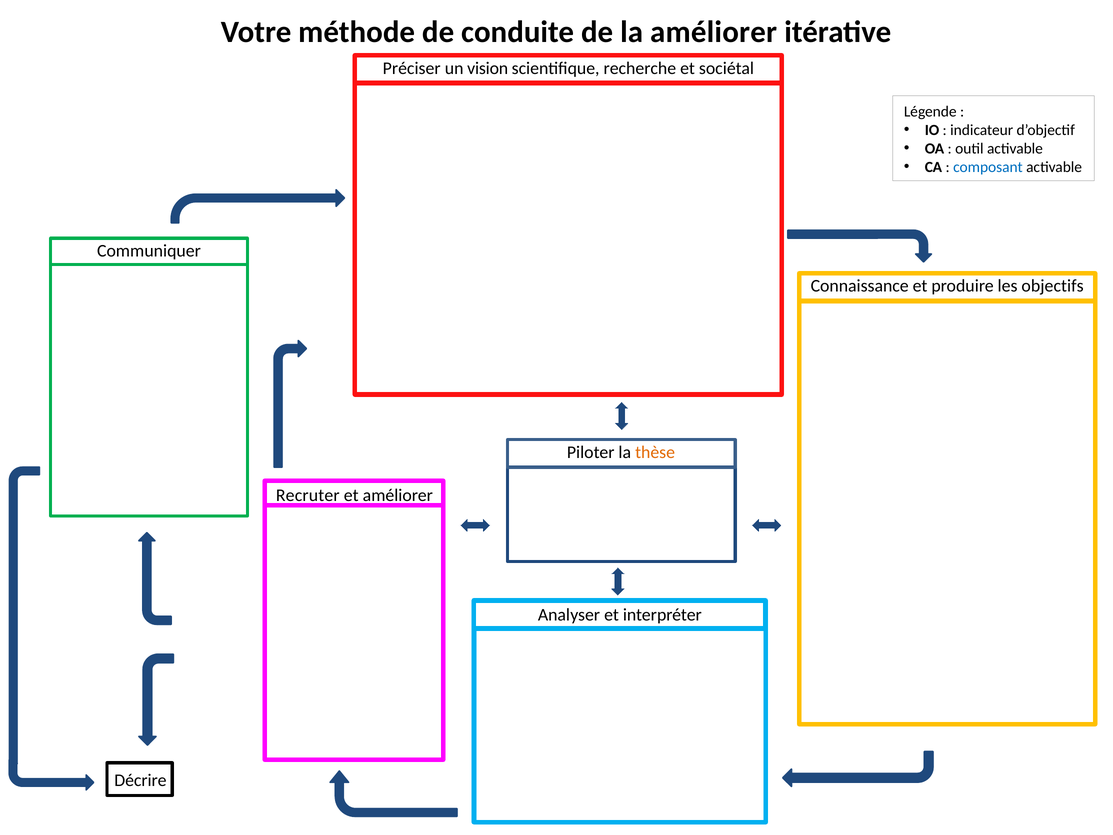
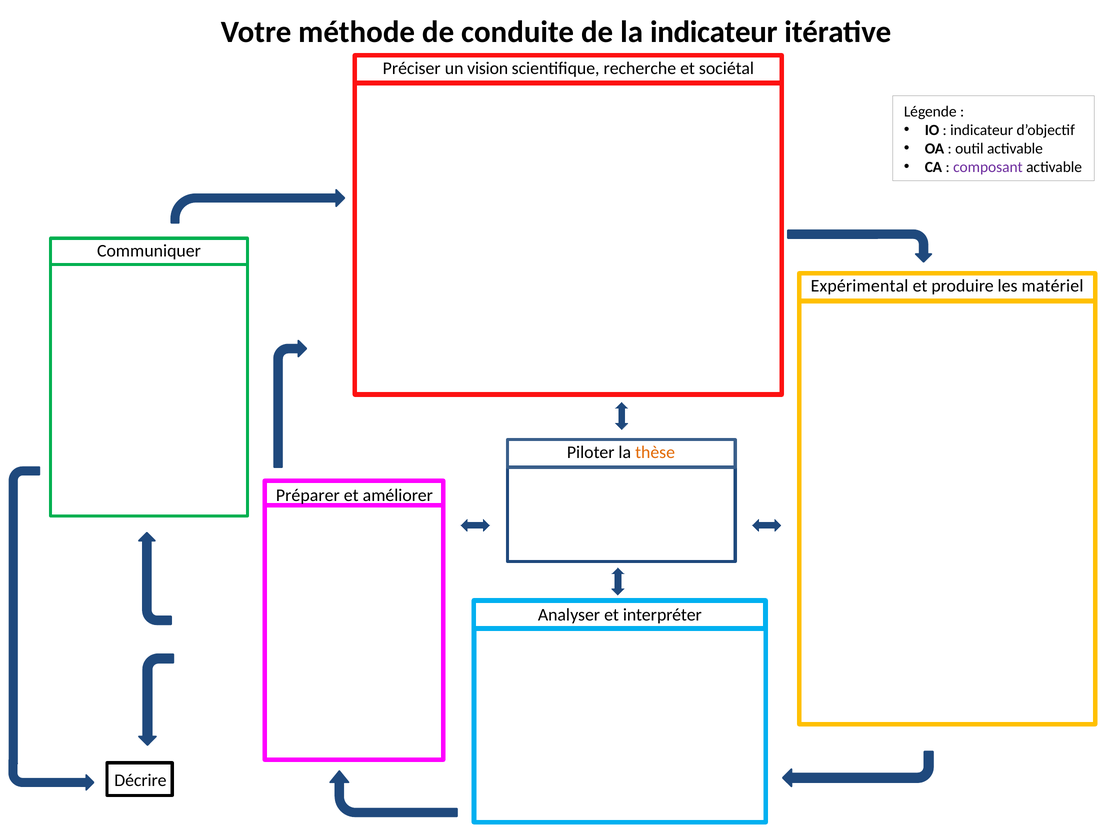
la améliorer: améliorer -> indicateur (714, 32)
composant colour: blue -> purple (988, 167)
Connaissance: Connaissance -> Expérimental (860, 286)
objectifs: objectifs -> matériel (1052, 286)
Recruter: Recruter -> Préparer (308, 495)
